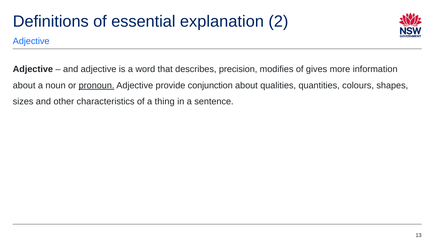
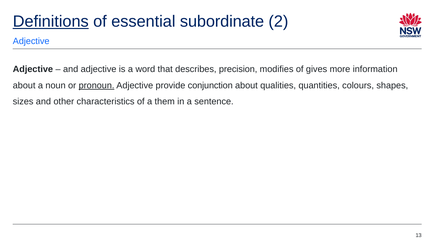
Definitions underline: none -> present (51, 22)
explanation: explanation -> subordinate (222, 22)
thing: thing -> them (165, 102)
